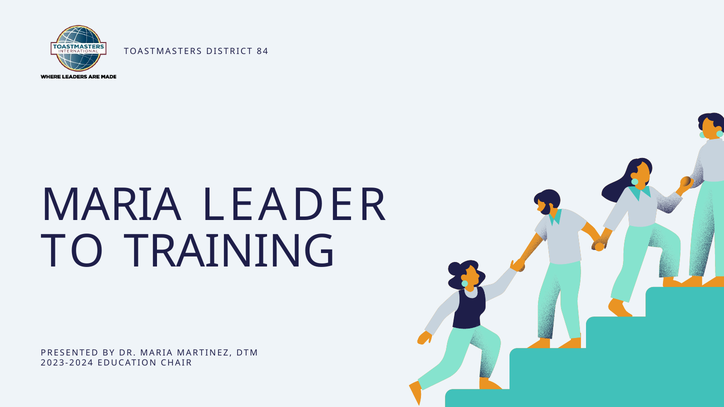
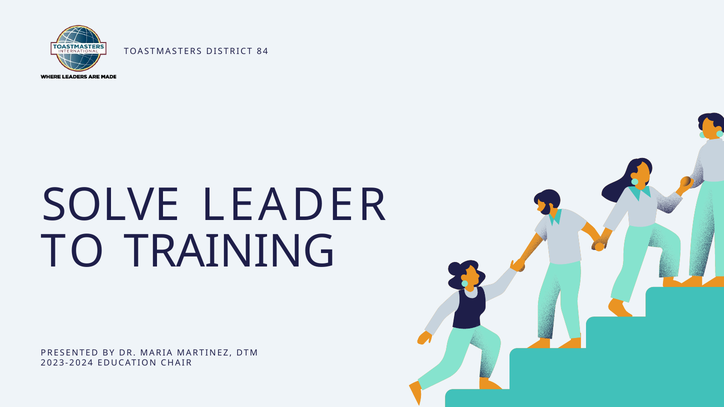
MARIA: MARIA -> SOLVE (111, 205)
